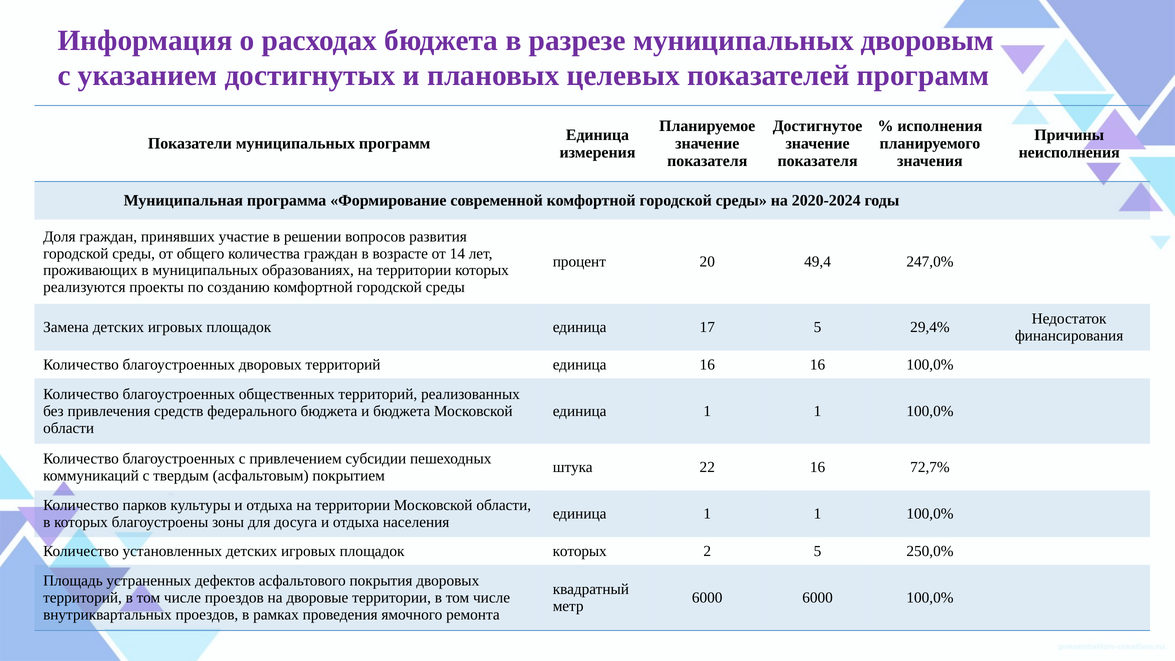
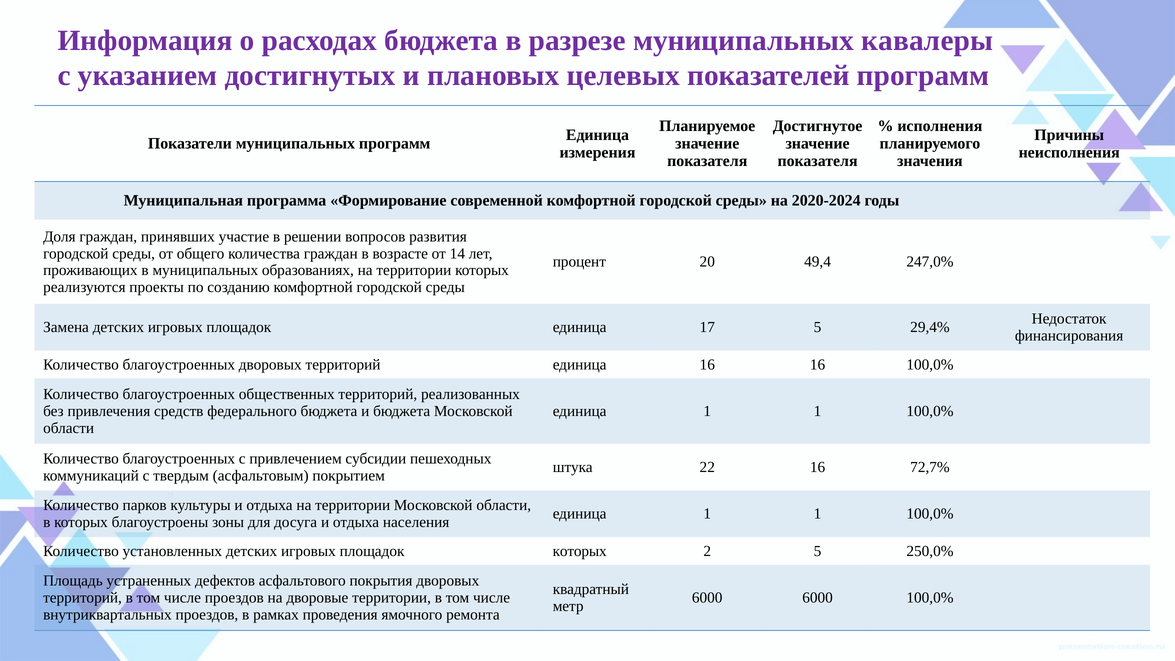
дворовым: дворовым -> кавалеры (927, 40)
